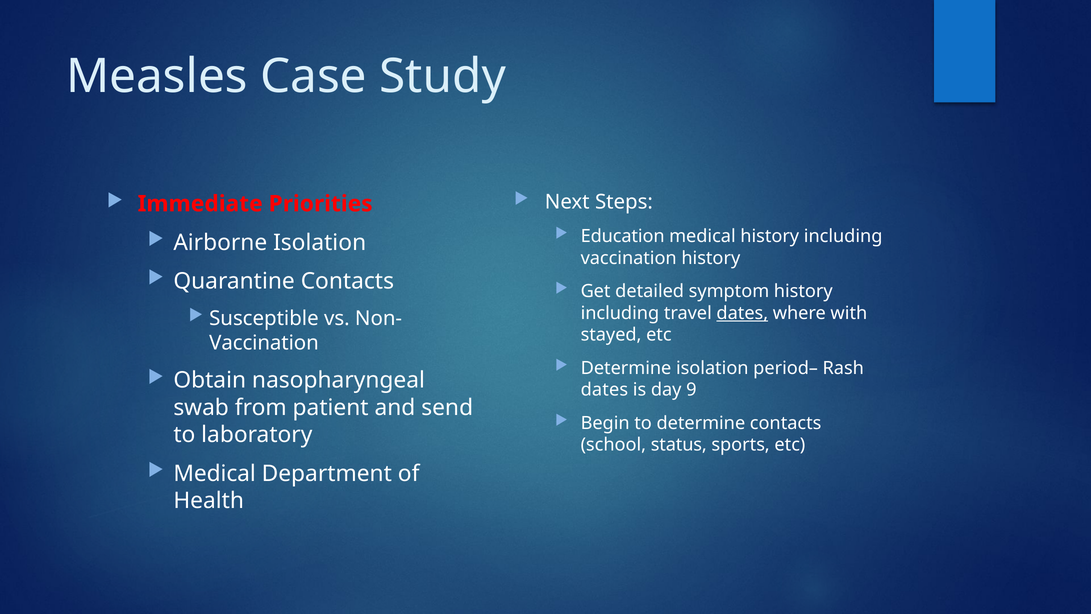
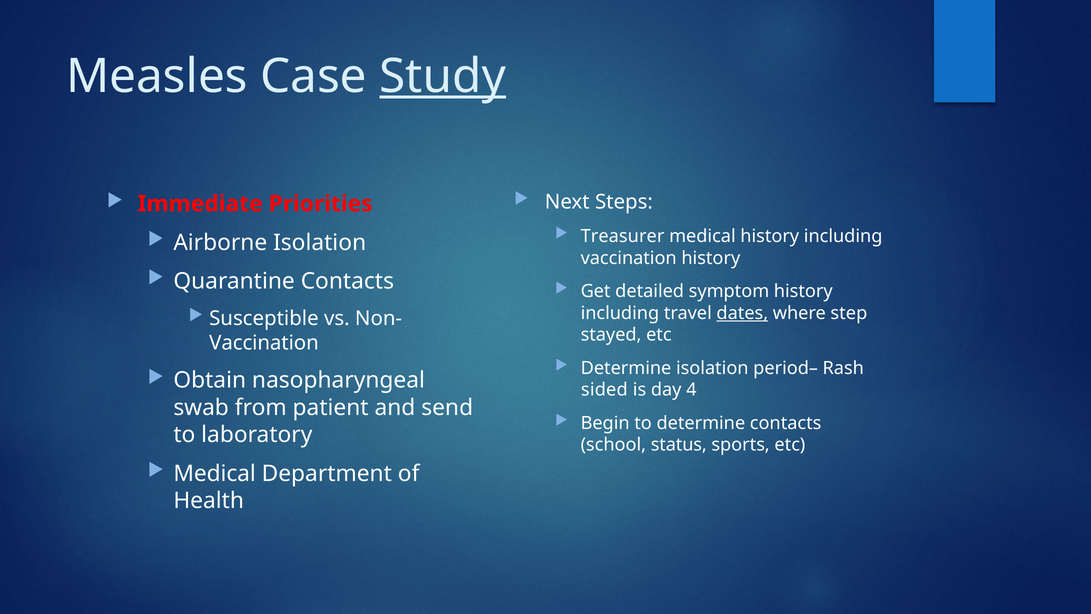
Study underline: none -> present (443, 77)
Education: Education -> Treasurer (623, 236)
with: with -> step (849, 313)
dates: dates -> sided (604, 390)
9: 9 -> 4 (691, 390)
